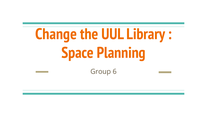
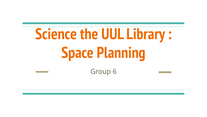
Change: Change -> Science (56, 34)
